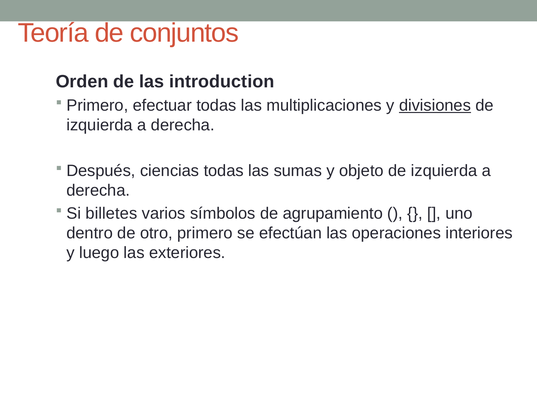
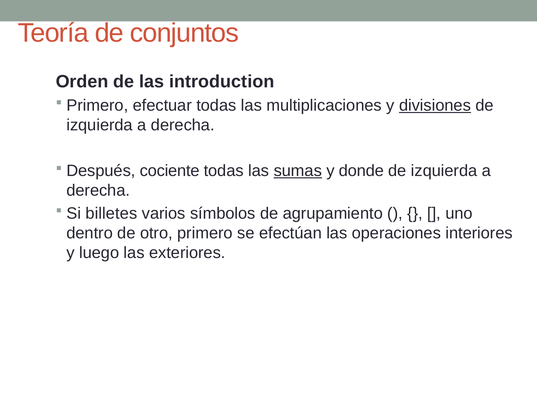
ciencias: ciencias -> cociente (170, 171)
sumas underline: none -> present (298, 171)
objeto: objeto -> donde (361, 171)
